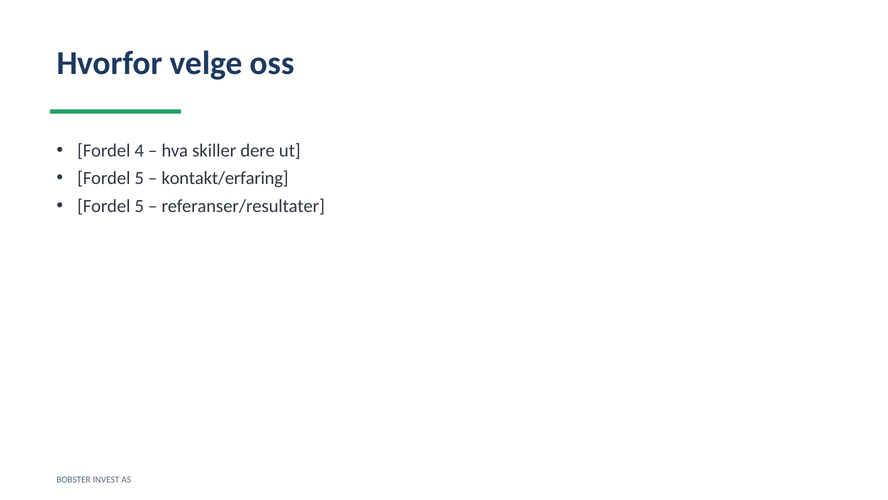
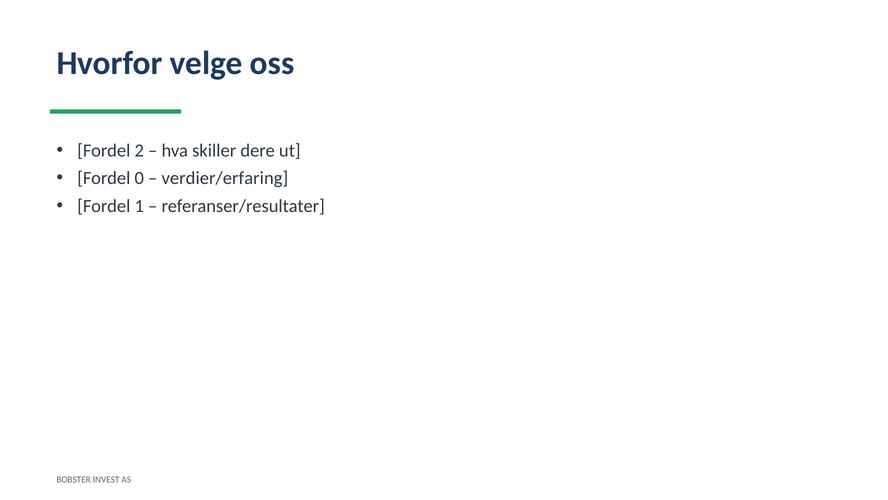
4: 4 -> 2 (139, 150)
5: 5 -> 0 (139, 178)
kontakt/erfaring: kontakt/erfaring -> verdier/erfaring (225, 178)
5: 5 -> 1 (139, 206)
